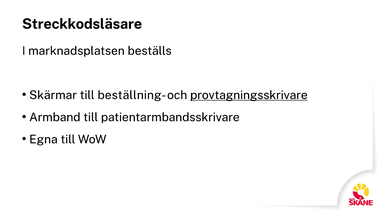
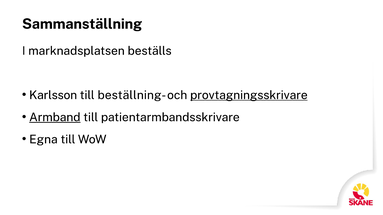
Streckkodsläsare: Streckkodsläsare -> Sammanställning (82, 24)
Skärmar: Skärmar -> Karlsson (53, 95)
Armband underline: none -> present (55, 117)
